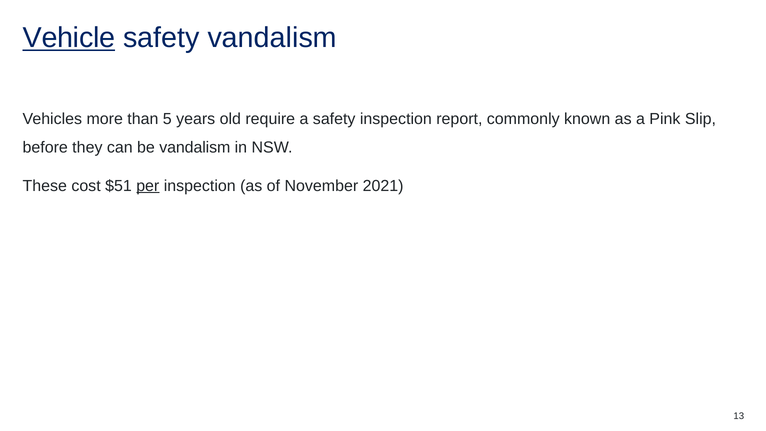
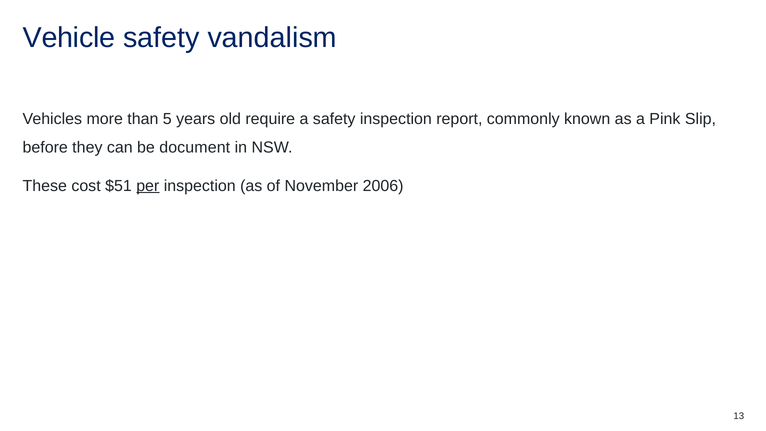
Vehicle underline: present -> none (69, 38)
be vandalism: vandalism -> document (195, 147)
2021: 2021 -> 2006 (383, 186)
